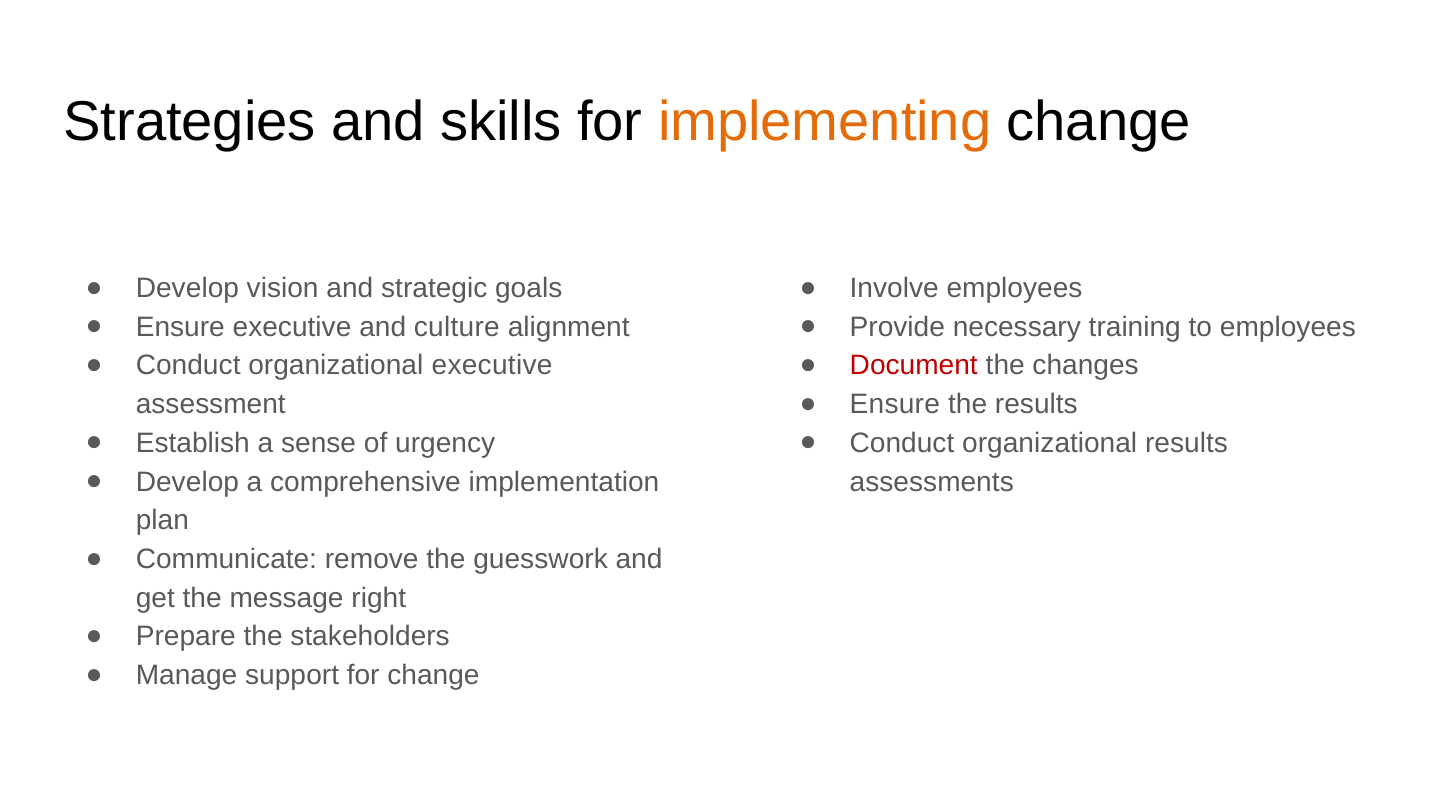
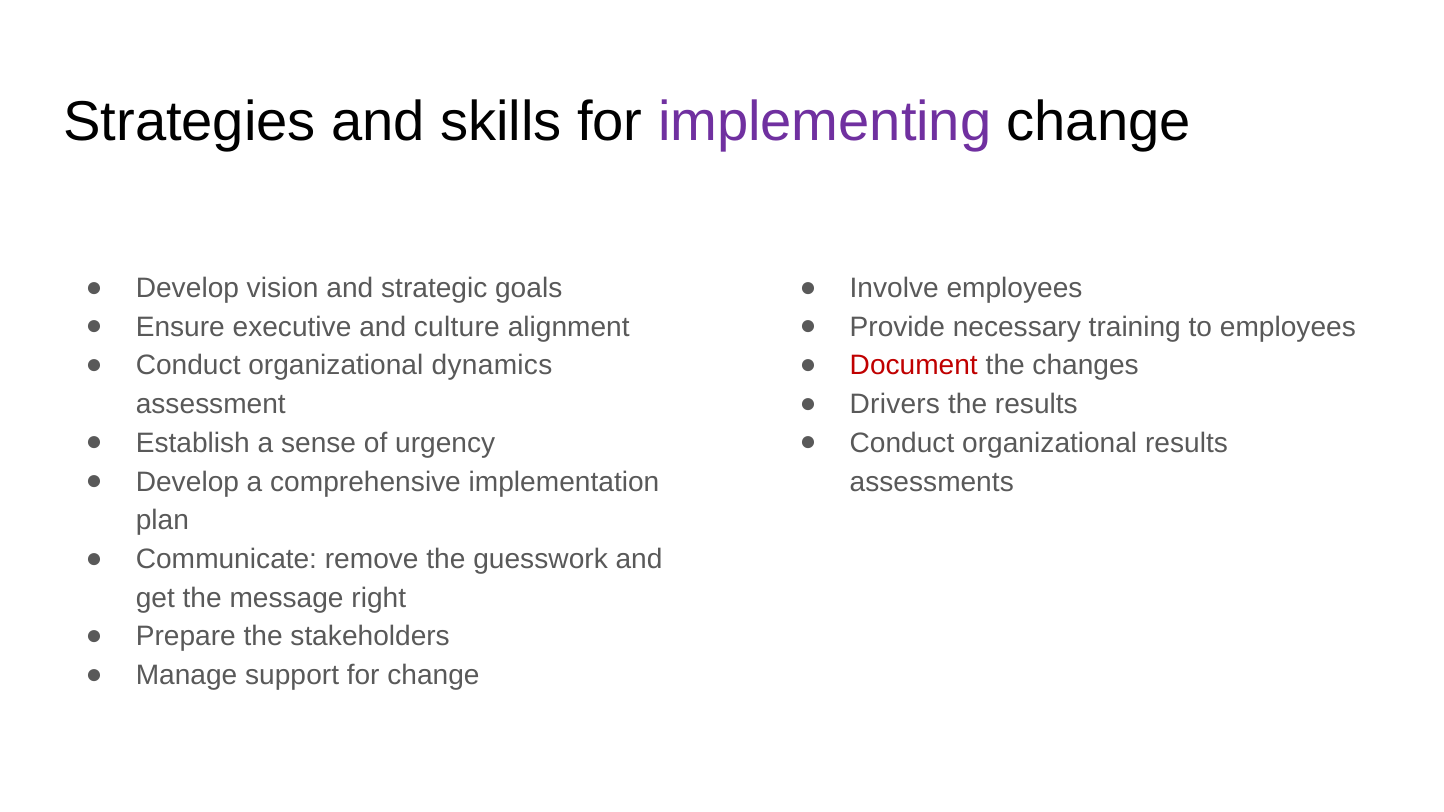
implementing colour: orange -> purple (825, 122)
organizational executive: executive -> dynamics (492, 366)
Ensure: Ensure -> Drivers (895, 405)
